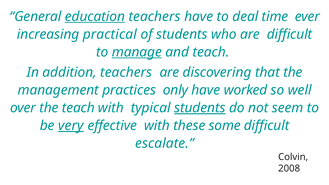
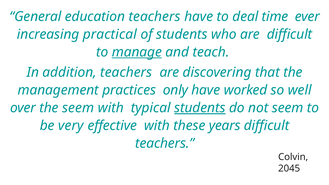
education underline: present -> none (95, 17)
the teach: teach -> seem (78, 108)
very underline: present -> none (71, 126)
some: some -> years (225, 126)
escalate: escalate -> teachers (165, 143)
2008: 2008 -> 2045 (289, 168)
